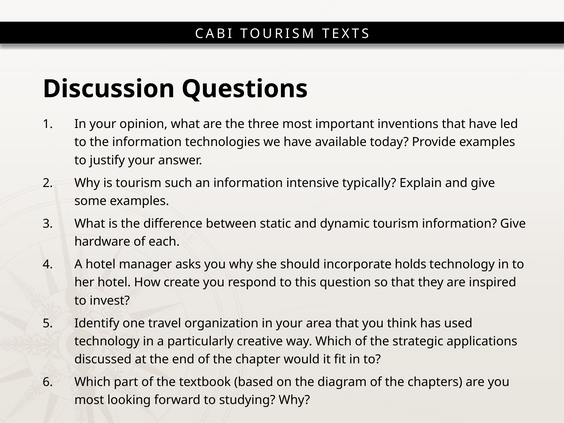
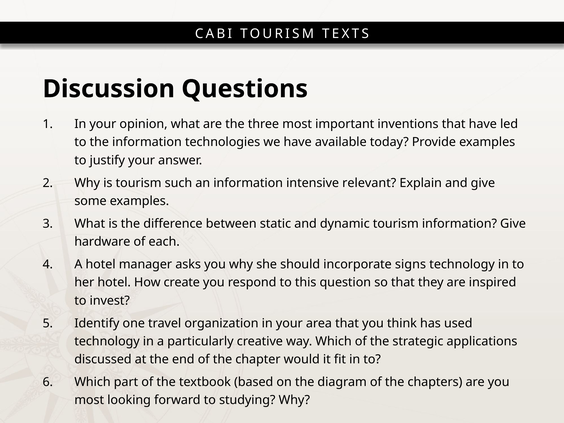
typically: typically -> relevant (369, 183)
holds: holds -> signs (410, 264)
